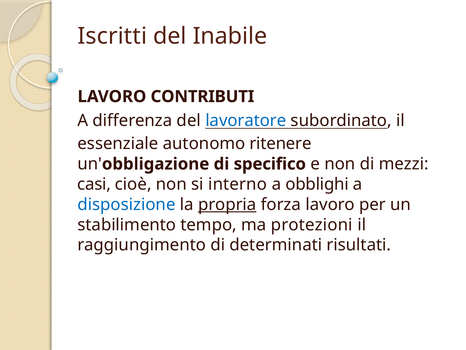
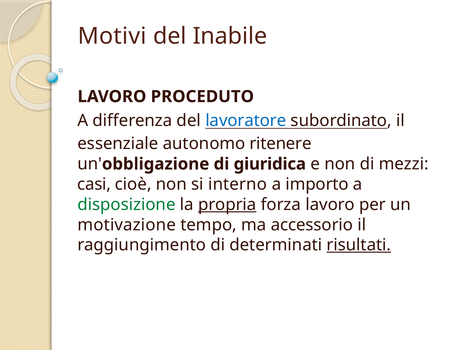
Iscritti: Iscritti -> Motivi (112, 36)
CONTRIBUTI: CONTRIBUTI -> PROCEDUTO (202, 96)
specifico: specifico -> giuridica (270, 164)
obblighi: obblighi -> importo (317, 184)
disposizione colour: blue -> green (127, 204)
stabilimento: stabilimento -> motivazione (127, 224)
protezioni: protezioni -> accessorio (312, 224)
risultati underline: none -> present (359, 245)
